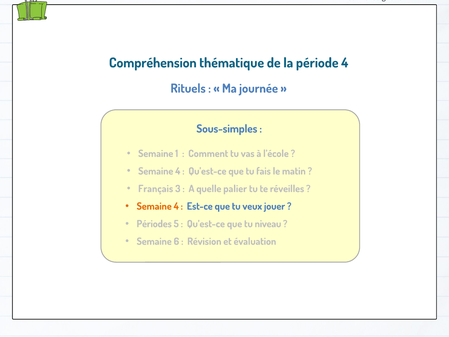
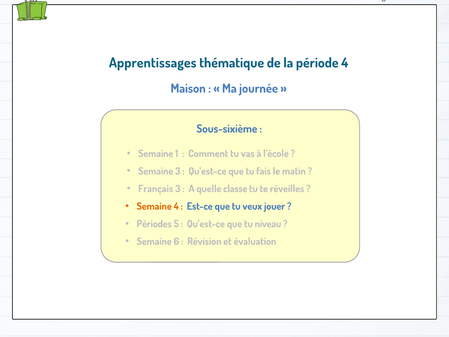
Compréhension: Compréhension -> Apprentissages (153, 63)
Rituels: Rituels -> Maison (188, 88)
Sous-simples: Sous-simples -> Sous-sixième (227, 129)
4: 4 -> 3 (178, 171)
palier: palier -> classe (235, 189)
